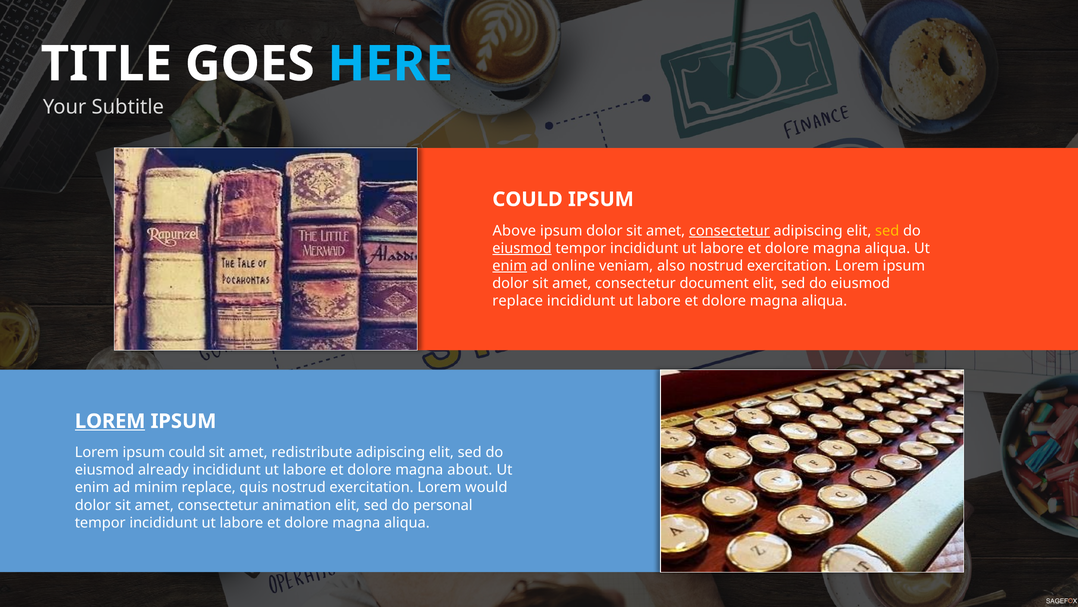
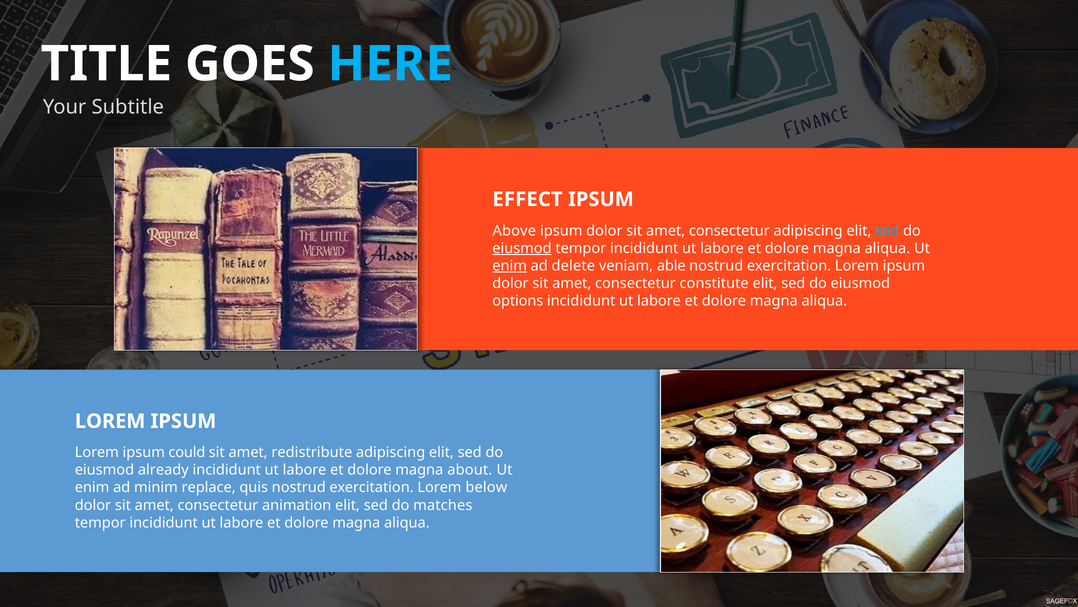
COULD: COULD -> EFFECT (527, 199)
consectetur underline: present -> none (729, 230)
sed colour: yellow -> light blue (887, 230)
online: online -> delete (573, 266)
also: also -> able (671, 266)
document: document -> constitute (714, 283)
replace: replace -> options (518, 301)
LOREM underline: present -> none (110, 421)
would: would -> below (486, 487)
personal: personal -> matches (443, 505)
